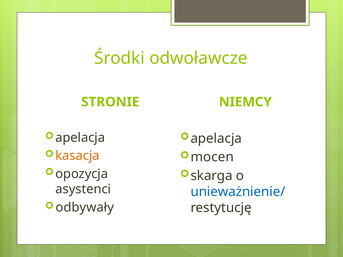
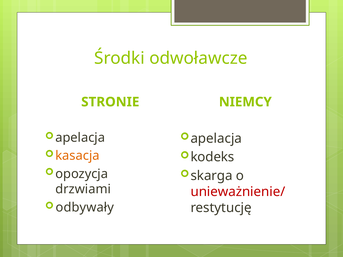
mocen: mocen -> kodeks (212, 157)
asystenci: asystenci -> drzwiami (83, 189)
unieważnienie/ colour: blue -> red (238, 192)
